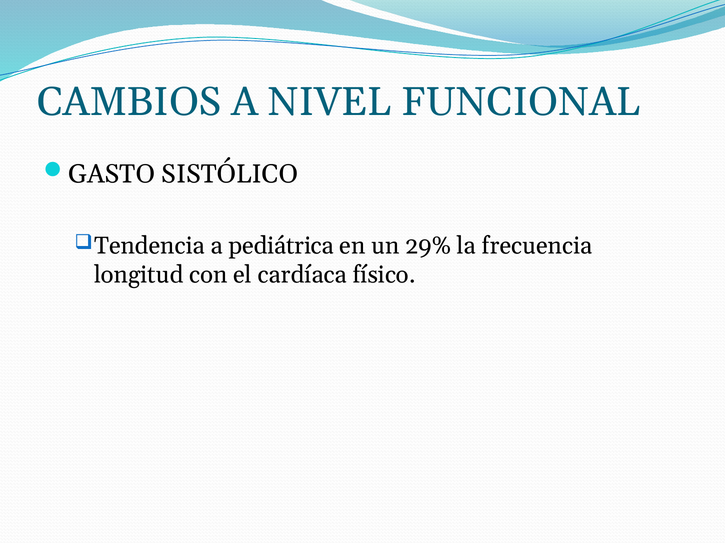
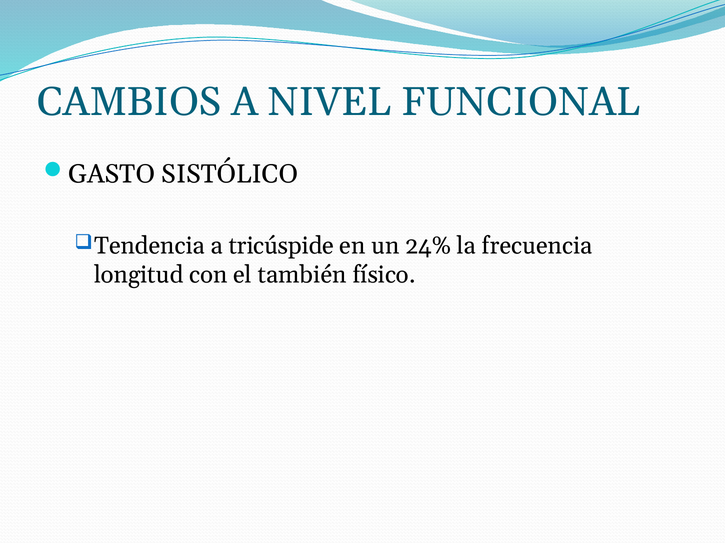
pediátrica: pediátrica -> tricúspide (281, 246)
29%: 29% -> 24% (428, 246)
cardíaca: cardíaca -> también (302, 275)
